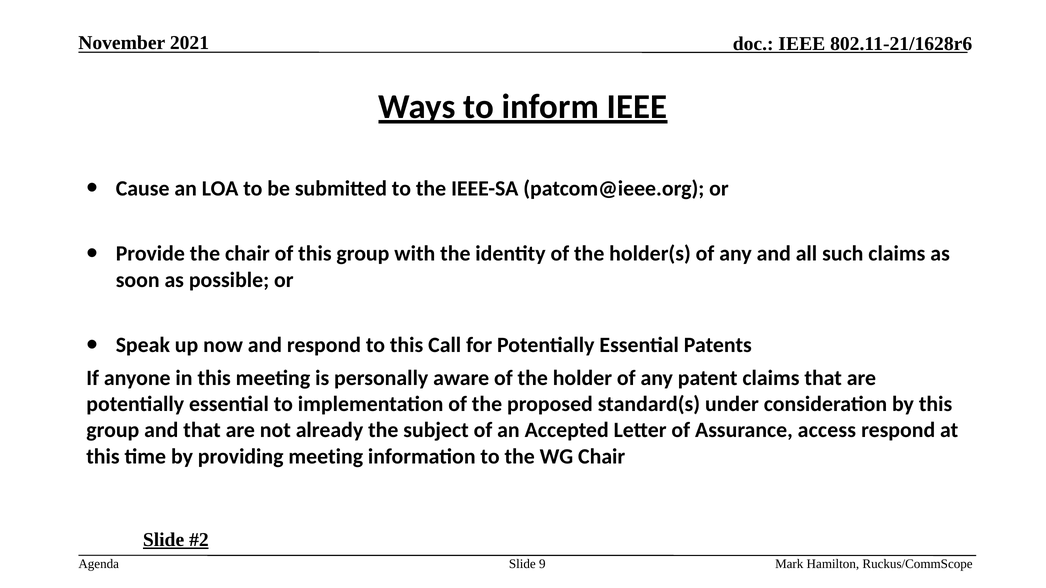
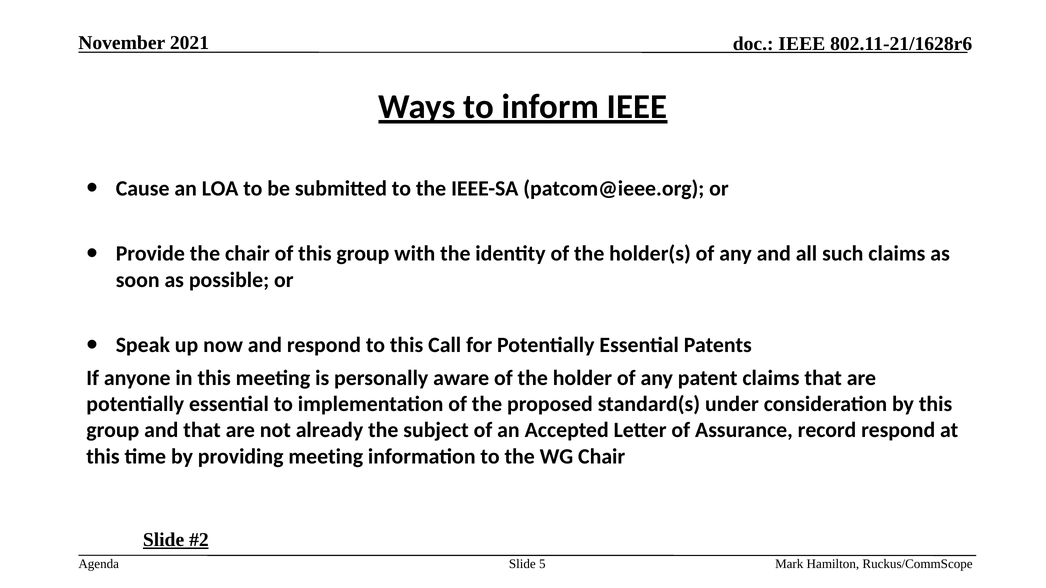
access: access -> record (827, 431)
9: 9 -> 5 (542, 564)
